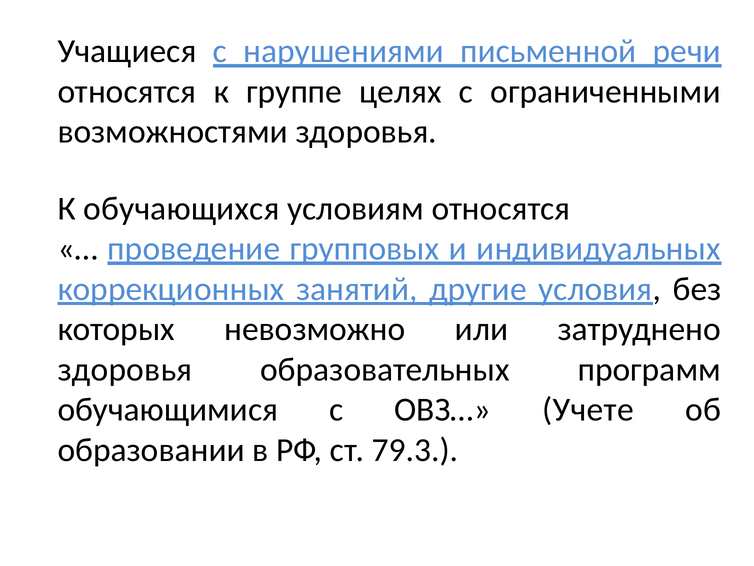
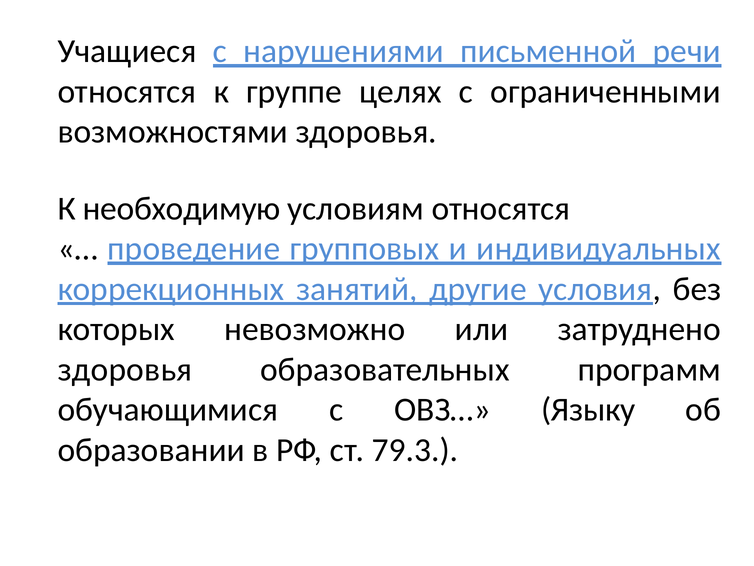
обучающихся: обучающихся -> необходимую (182, 208)
Учете: Учете -> Языку (588, 409)
